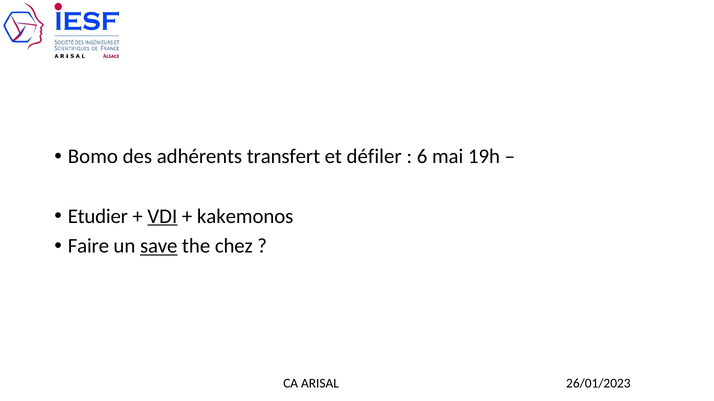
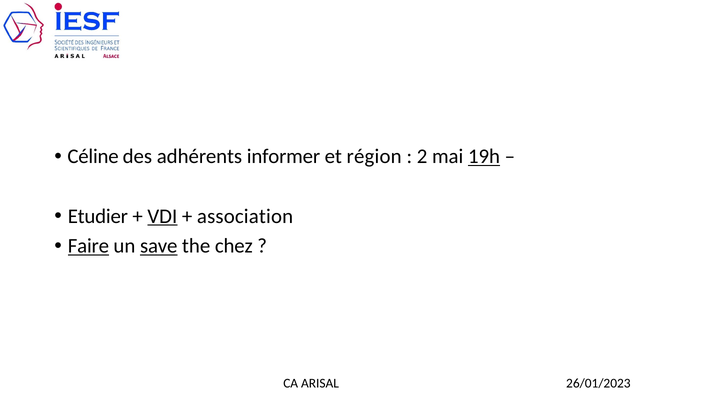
Bomo: Bomo -> Céline (93, 157)
transfert: transfert -> informer (283, 157)
défiler: défiler -> région (374, 157)
6: 6 -> 2 (422, 157)
19h underline: none -> present (484, 157)
kakemonos: kakemonos -> association (245, 217)
Faire underline: none -> present (88, 246)
